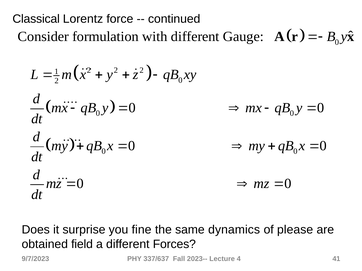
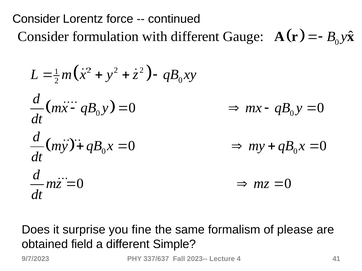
Classical: Classical -> Consider (36, 19)
dynamics: dynamics -> formalism (234, 230)
Forces: Forces -> Simple (174, 245)
